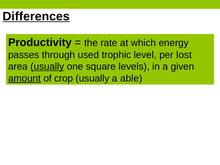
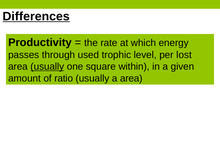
levels: levels -> within (134, 67)
amount underline: present -> none (25, 78)
crop: crop -> ratio (64, 78)
a able: able -> area (131, 78)
